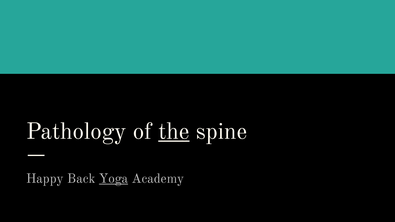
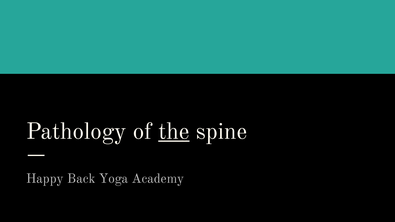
Yoga underline: present -> none (114, 179)
